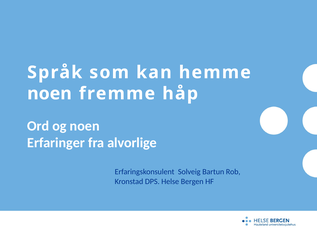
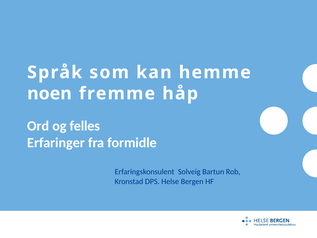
og noen: noen -> felles (85, 126)
alvorlige: alvorlige -> formidle (132, 143)
